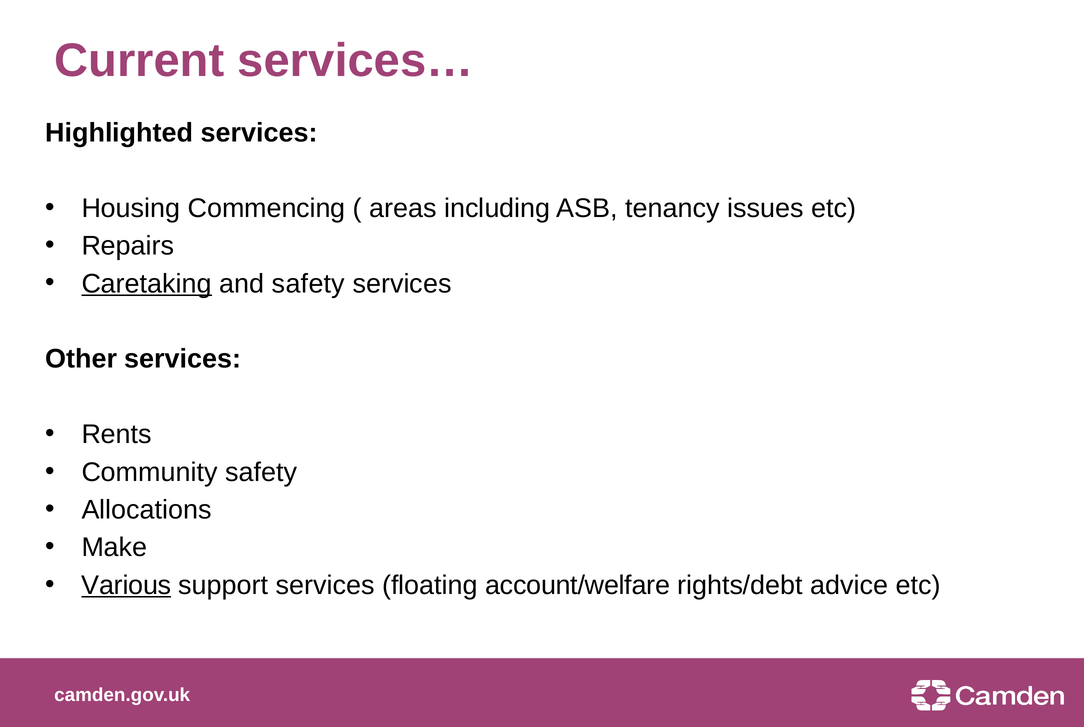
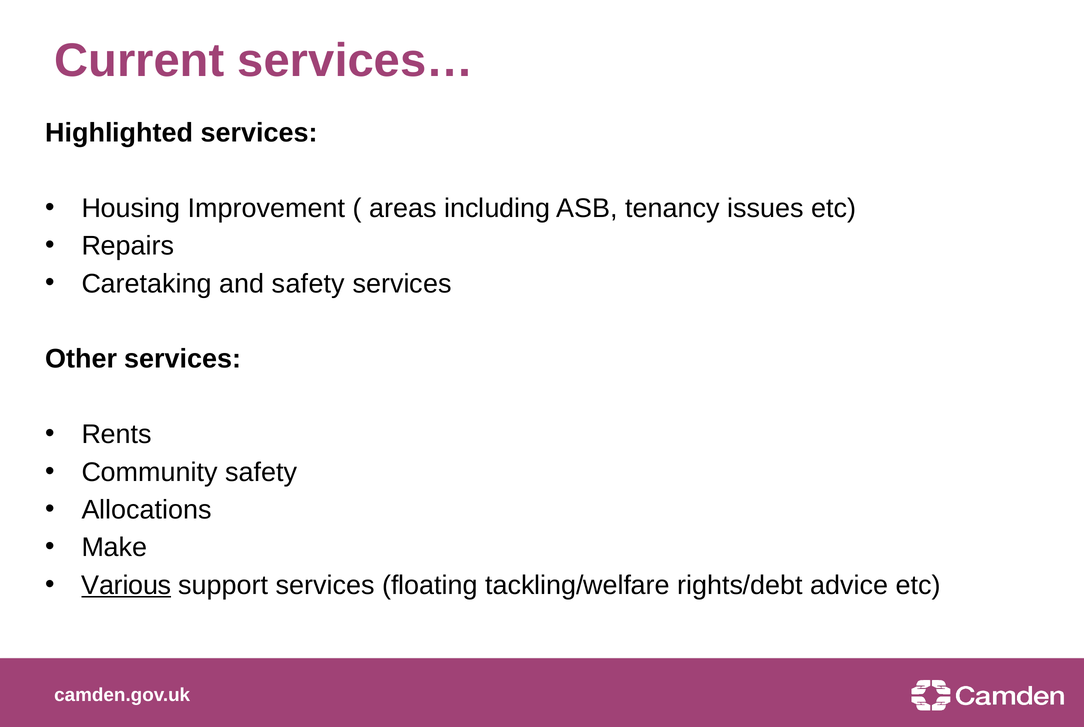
Commencing: Commencing -> Improvement (267, 208)
Caretaking underline: present -> none (147, 284)
account/welfare: account/welfare -> tackling/welfare (578, 585)
